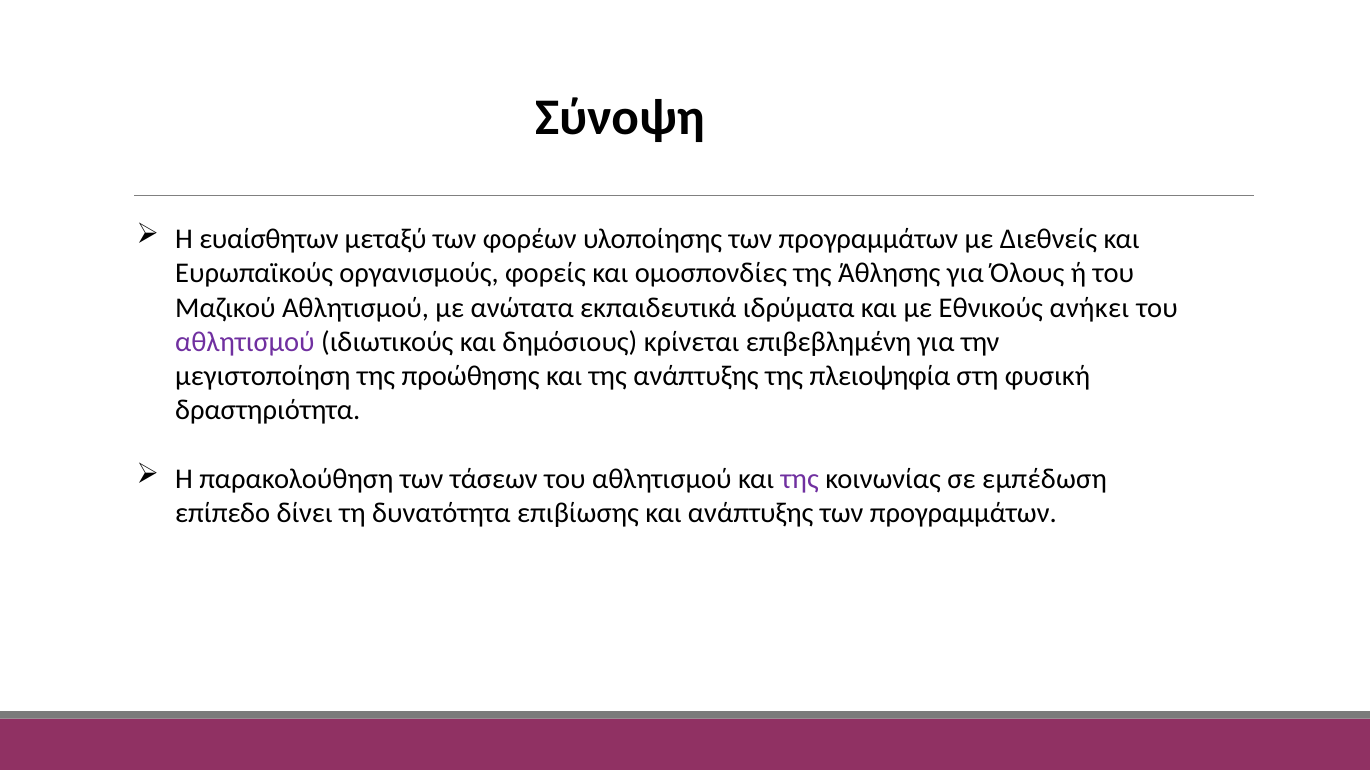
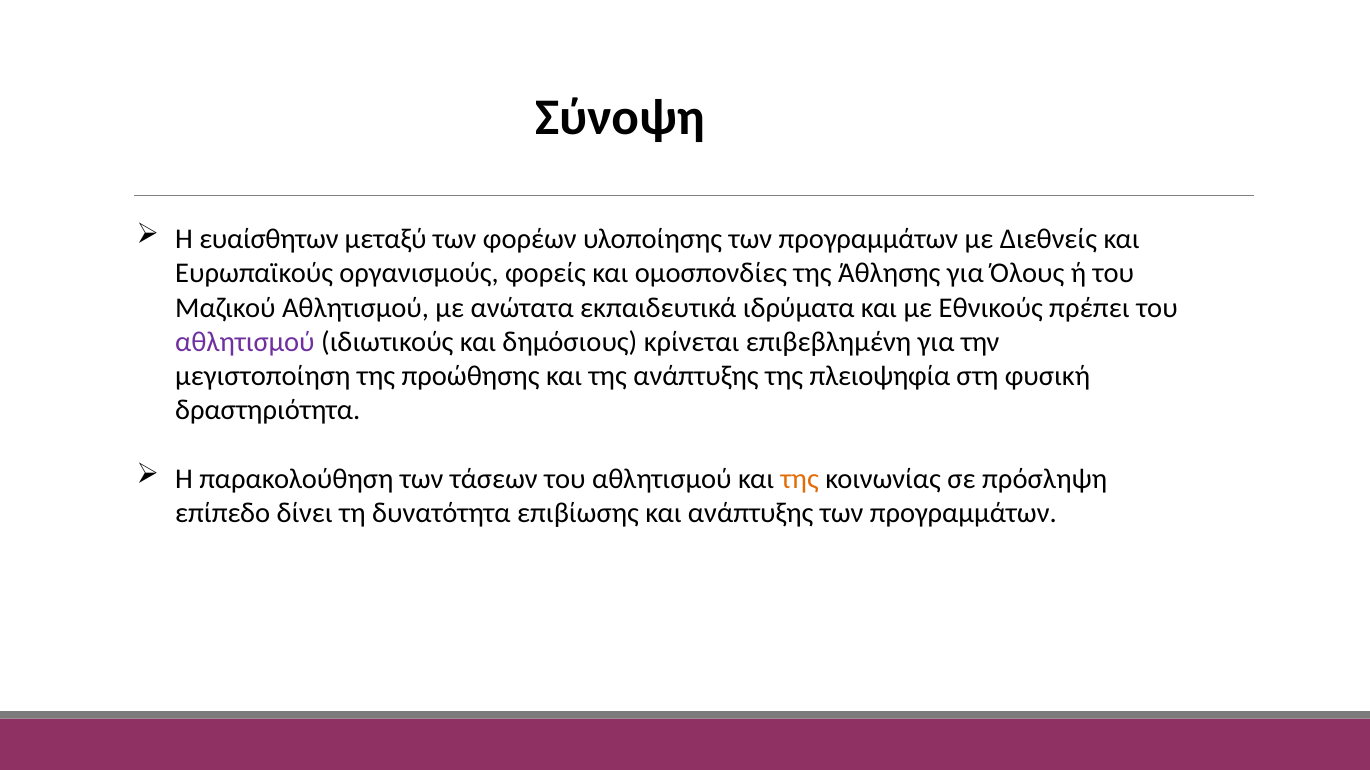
ανήκει: ανήκει -> πρέπει (1090, 308)
της colour: purple -> orange (800, 479)
εμπέδωση: εμπέδωση -> πρόσληψη (1045, 479)
